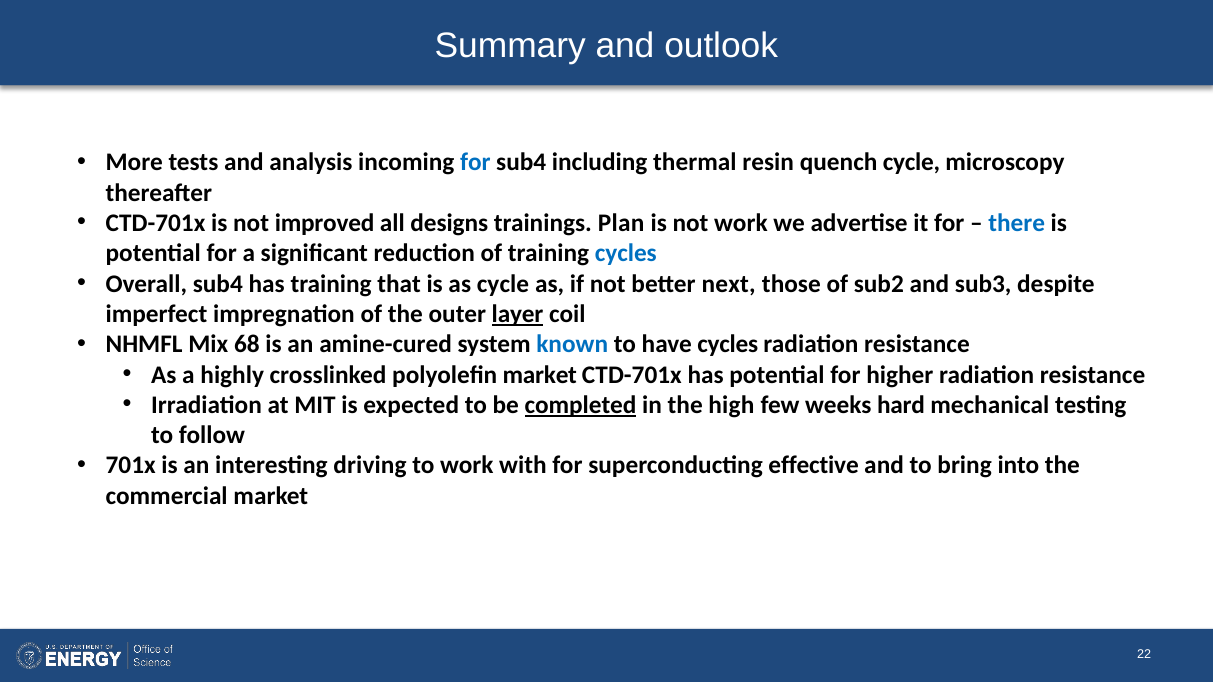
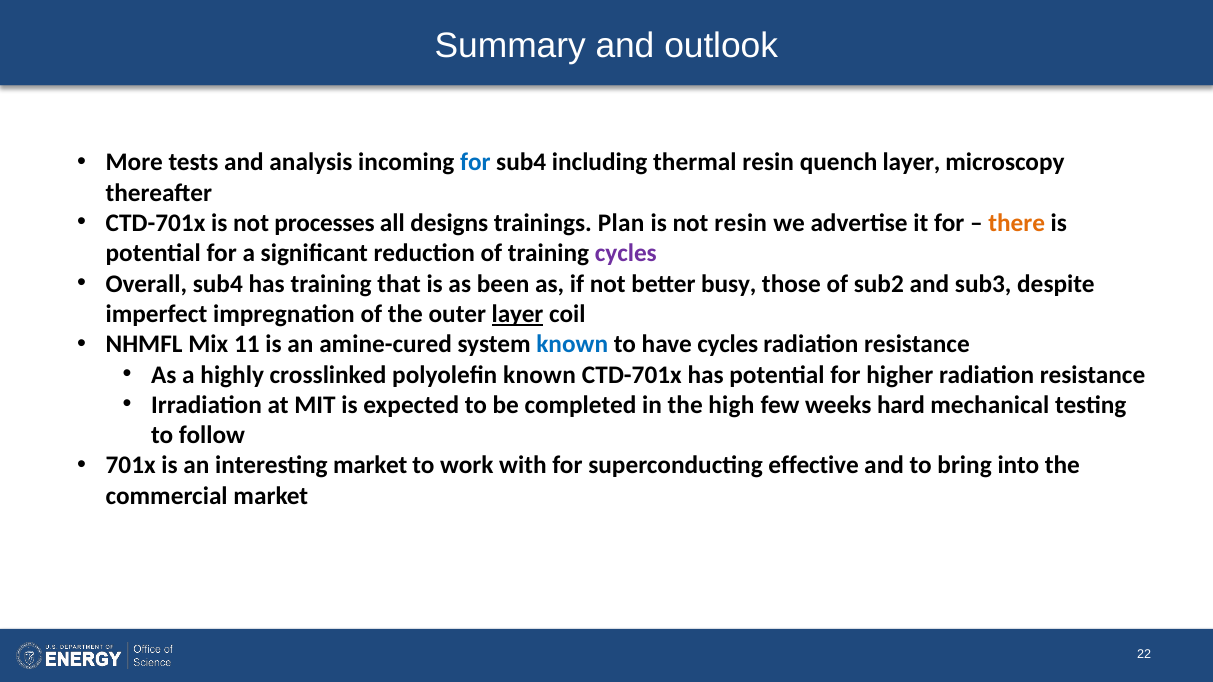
quench cycle: cycle -> layer (911, 163)
improved: improved -> processes (325, 223)
not work: work -> resin (741, 223)
there colour: blue -> orange (1017, 223)
cycles colour: blue -> purple (626, 254)
as cycle: cycle -> been (503, 284)
next: next -> busy (729, 284)
68: 68 -> 11 (247, 345)
polyolefin market: market -> known (540, 375)
completed underline: present -> none (581, 405)
interesting driving: driving -> market (370, 466)
